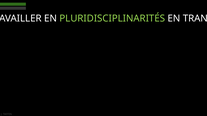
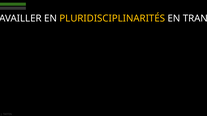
PLURIDISCIPLINARITÉS colour: light green -> yellow (112, 18)
